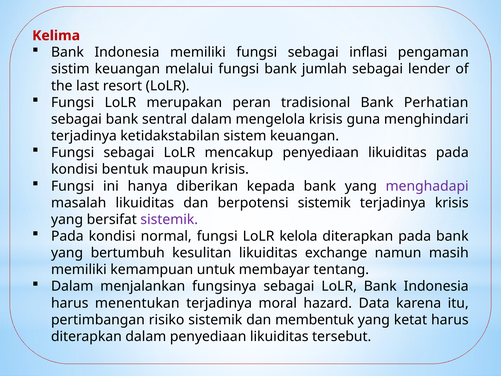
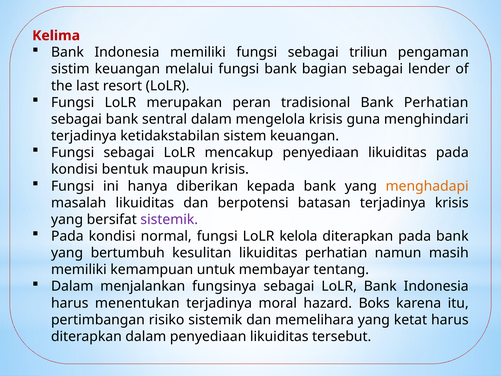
inflasi: inflasi -> triliun (368, 52)
jumlah: jumlah -> bagian (324, 69)
menghadapi colour: purple -> orange (427, 186)
berpotensi sistemik: sistemik -> batasan (324, 203)
likuiditas exchange: exchange -> perhatian (336, 253)
Data: Data -> Boks (374, 303)
membentuk: membentuk -> memelihara (315, 320)
